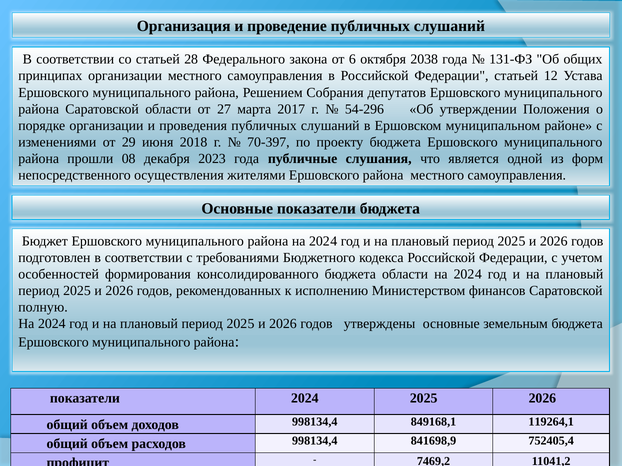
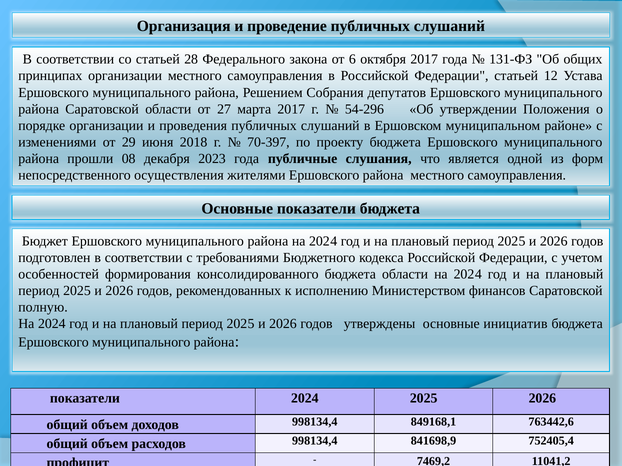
октября 2038: 2038 -> 2017 (424, 59)
земельным: земельным -> инициатив (515, 324)
119264,1: 119264,1 -> 763442,6 (551, 422)
